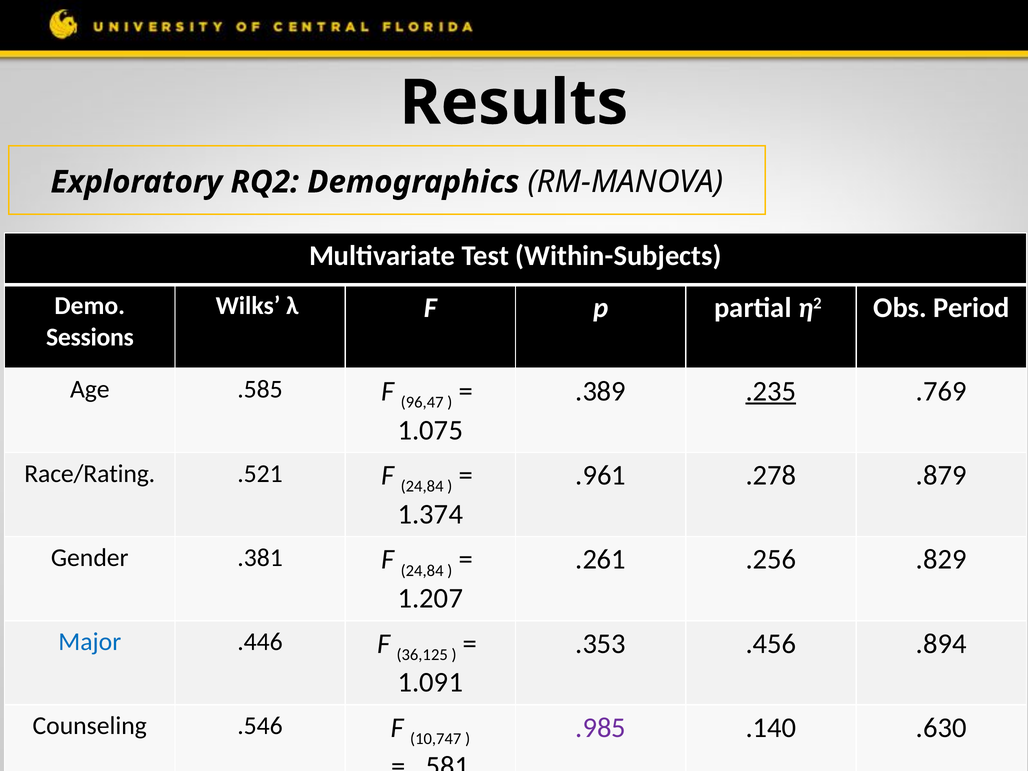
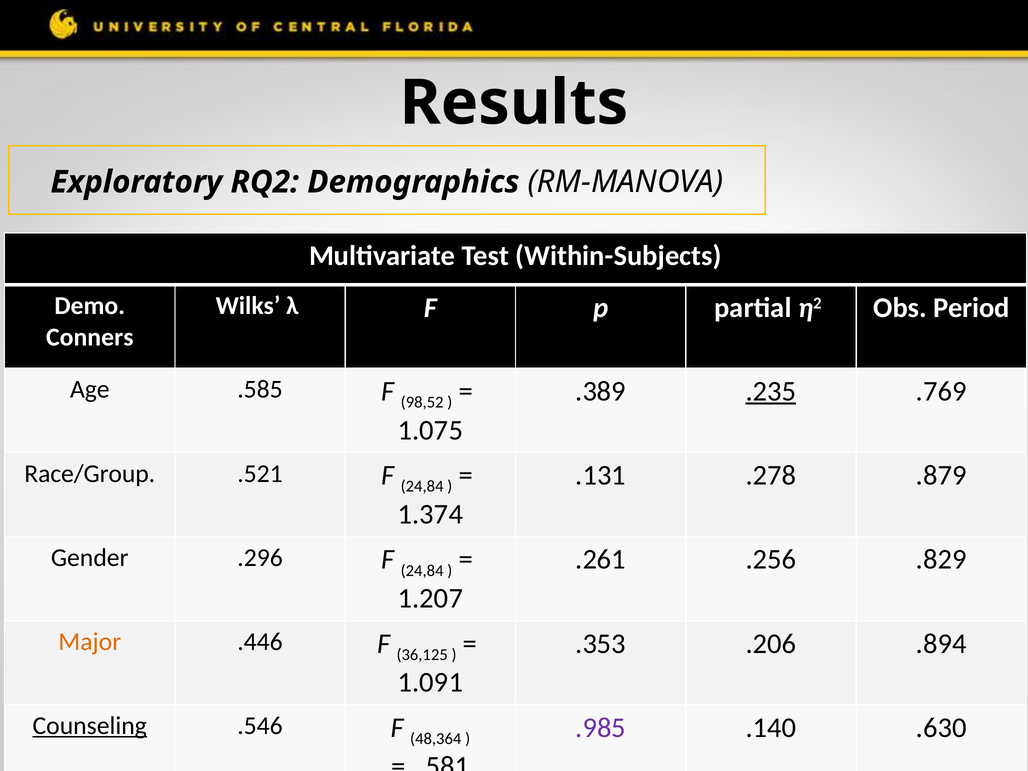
Sessions: Sessions -> Conners (90, 337)
96,47: 96,47 -> 98,52 (422, 402)
Race/Rating: Race/Rating -> Race/Group (90, 474)
.961: .961 -> .131 (601, 475)
.381: .381 -> .296 (260, 558)
Major colour: blue -> orange (90, 642)
.456: .456 -> .206 (771, 644)
Counseling underline: none -> present (90, 726)
10,747: 10,747 -> 48,364 (436, 739)
